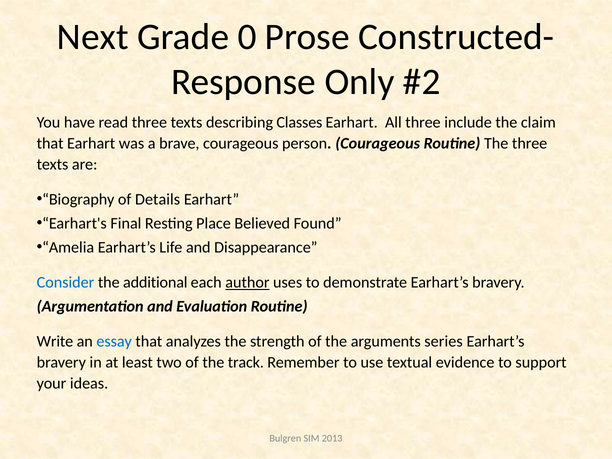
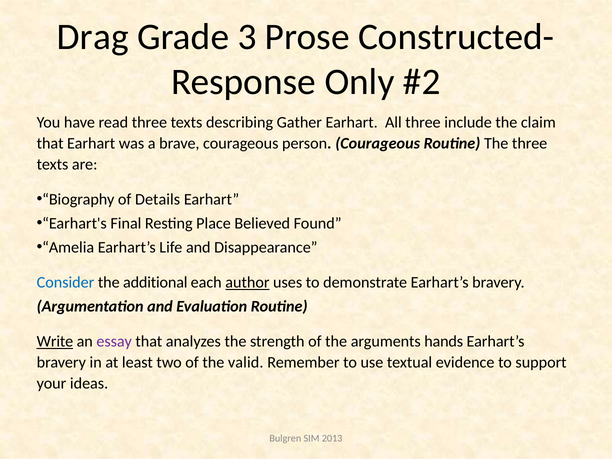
Next: Next -> Drag (93, 37)
0: 0 -> 3 (247, 37)
Classes: Classes -> Gather (299, 123)
Write underline: none -> present (55, 341)
essay colour: blue -> purple (114, 341)
series: series -> hands (444, 341)
track: track -> valid (246, 362)
